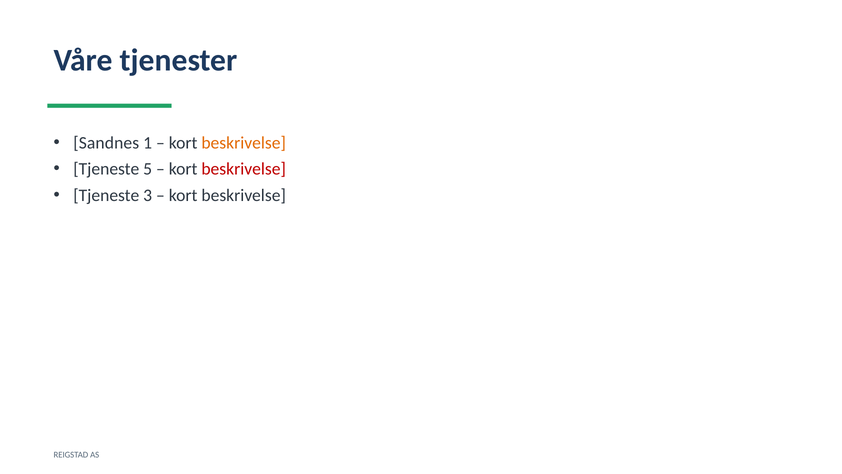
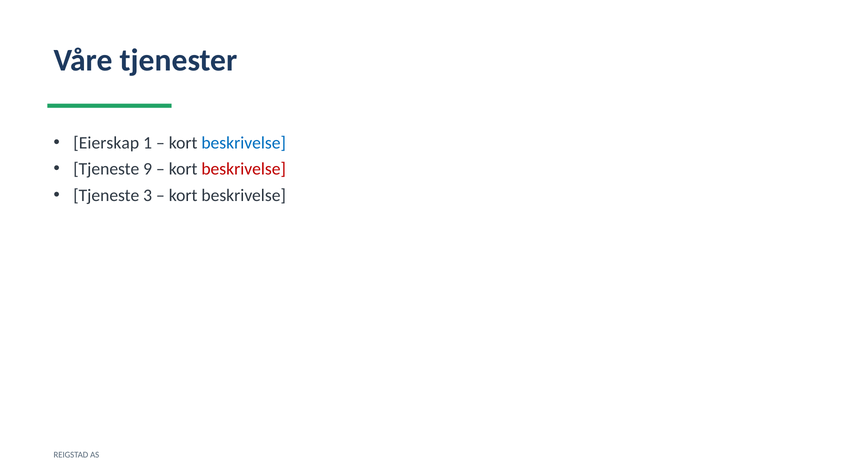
Sandnes: Sandnes -> Eierskap (106, 143)
beskrivelse colour: orange -> blue (244, 143)
5: 5 -> 9 (148, 169)
